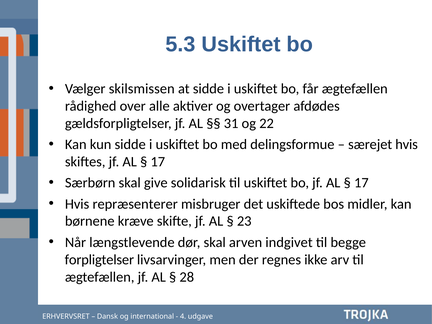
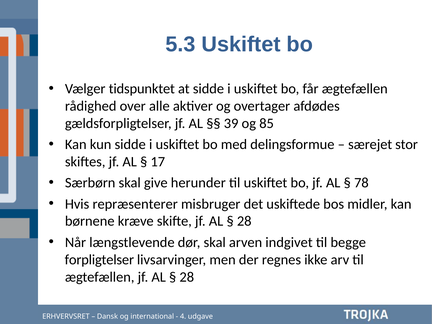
skilsmissen: skilsmissen -> tidspunktet (142, 89)
31: 31 -> 39 (231, 123)
22: 22 -> 85 (267, 123)
særejet hvis: hvis -> stor (407, 144)
solidarisk: solidarisk -> herunder (198, 183)
17: 17 -> 78 (361, 183)
23: 23 -> 28 (244, 221)
